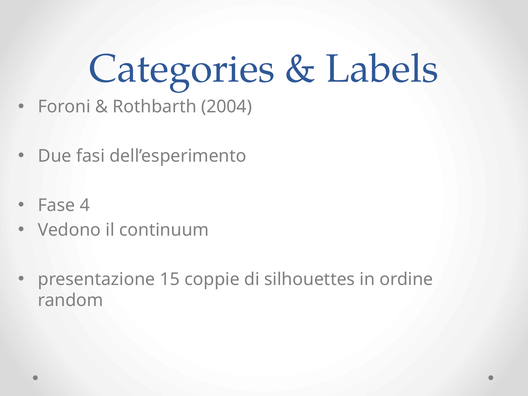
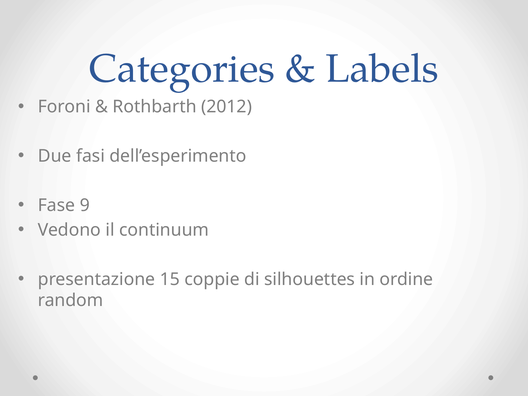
2004: 2004 -> 2012 (227, 107)
4: 4 -> 9 (85, 205)
